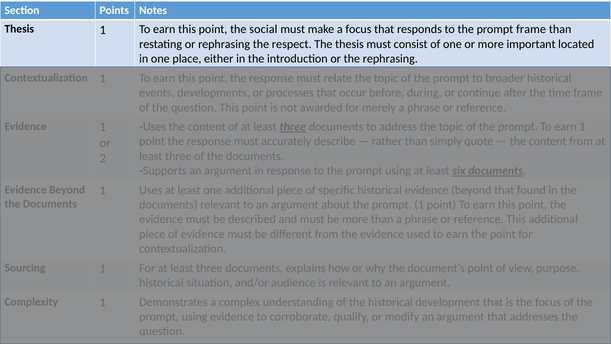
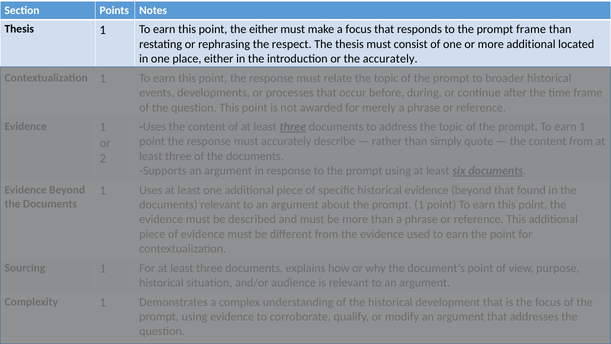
the social: social -> either (264, 29)
more important: important -> additional (531, 44)
the rephrasing: rephrasing -> accurately (390, 59)
